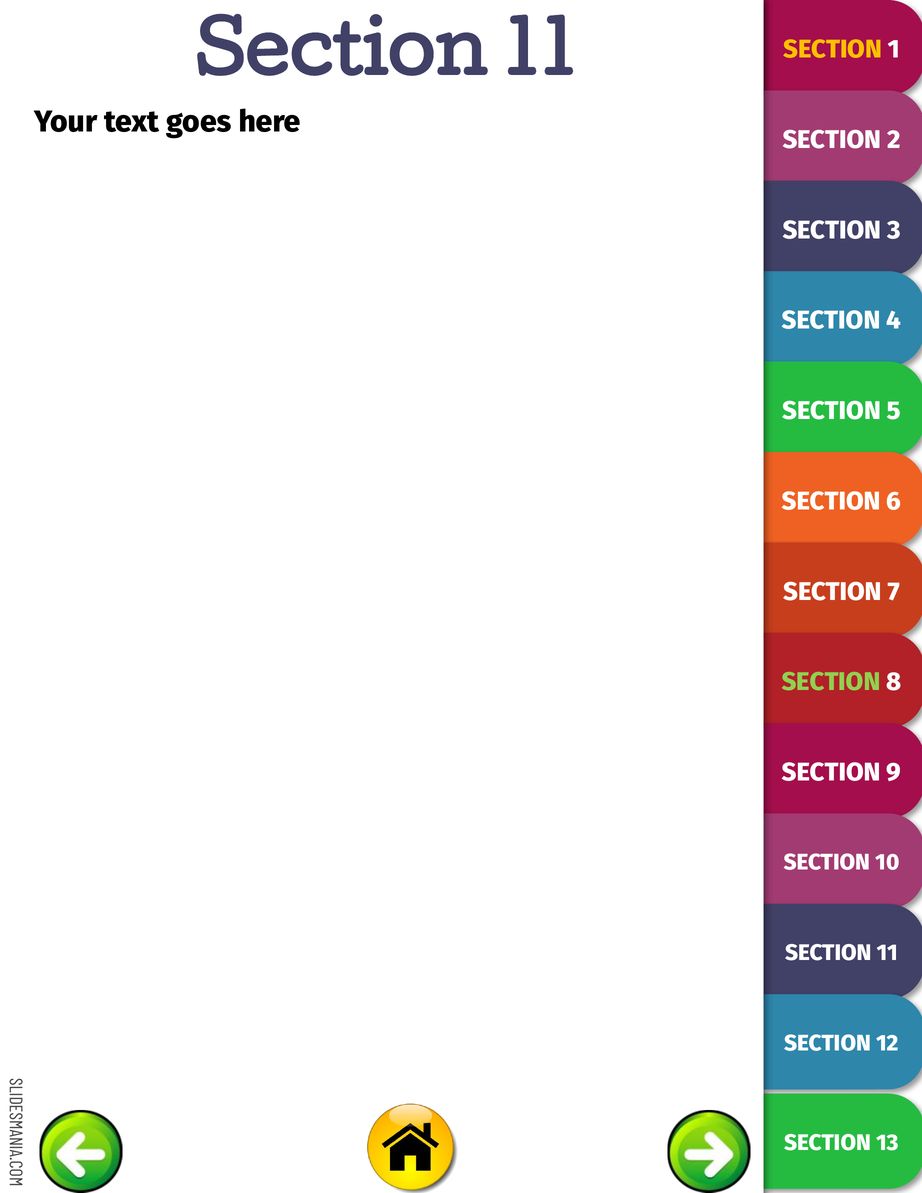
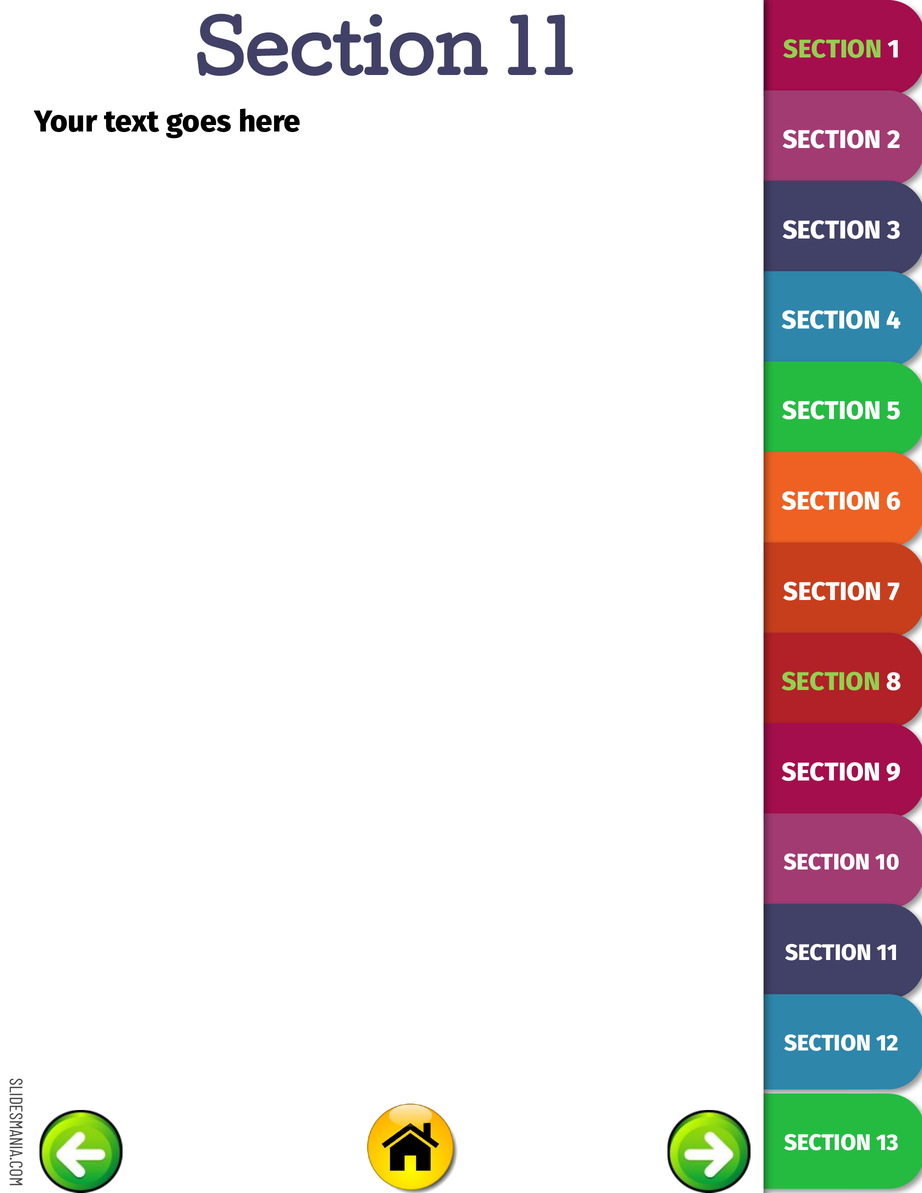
SECTION colour: yellow -> light green (833, 49)
